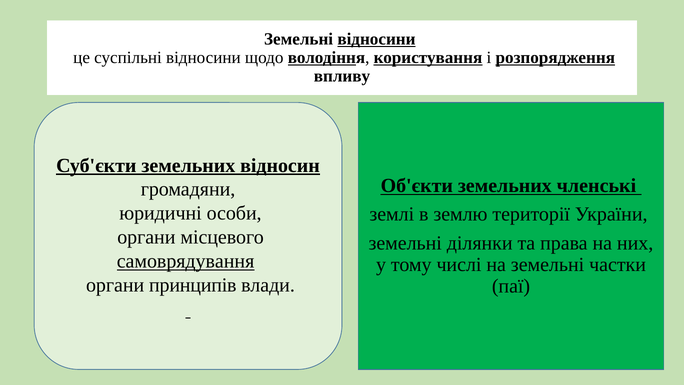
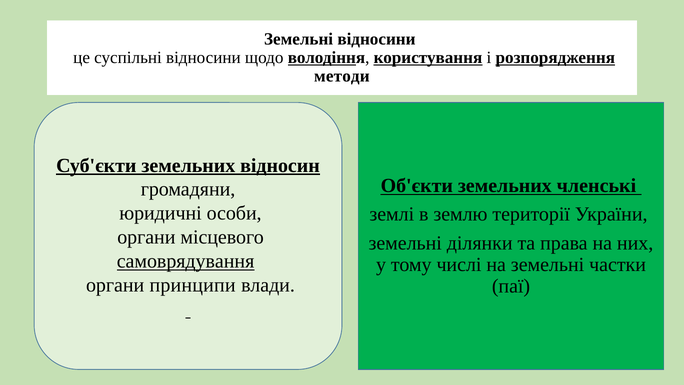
відносини underline: present -> none (376, 39)
впливу: впливу -> методи (342, 76)
принципів: принципів -> принципи (193, 285)
